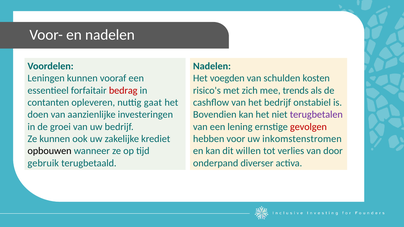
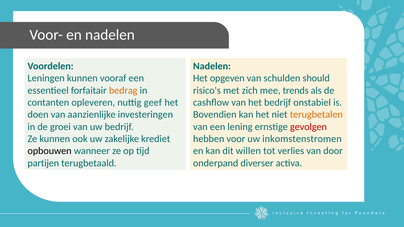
voegden: voegden -> opgeven (227, 78)
kosten: kosten -> should (316, 78)
bedrag colour: red -> orange (123, 90)
gaat: gaat -> geef (153, 103)
terugbetalen colour: purple -> orange (316, 115)
gebruik: gebruik -> partijen (43, 163)
